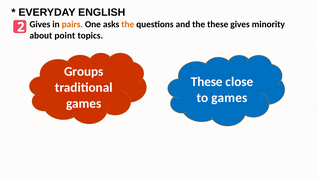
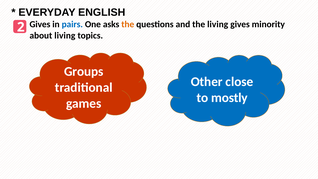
pairs colour: orange -> blue (72, 24)
the these: these -> living (218, 24)
about point: point -> living (65, 36)
These: These -> Other (207, 82)
to games: games -> mostly (229, 98)
